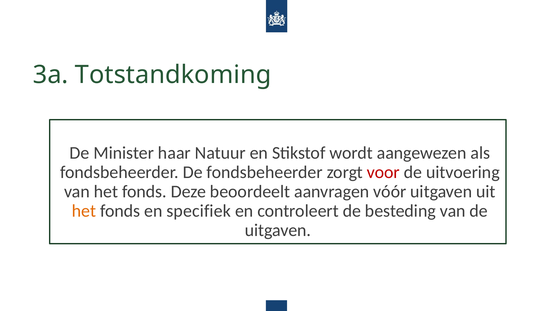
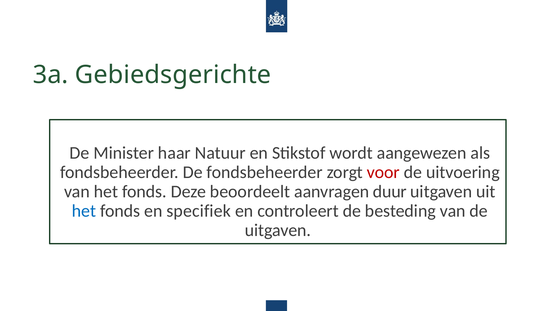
Totstandkoming: Totstandkoming -> Gebiedsgerichte (173, 75)
vóór: vóór -> duur (390, 192)
het colour: orange -> blue (84, 211)
